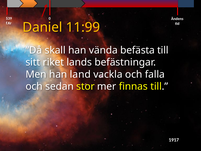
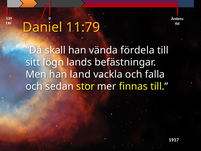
11:99: 11:99 -> 11:79 (83, 27)
befästa: befästa -> fördela (137, 50)
riket: riket -> lögn (53, 62)
